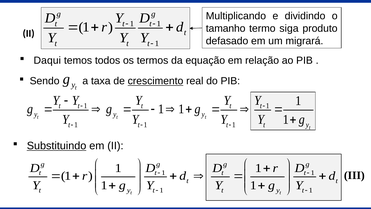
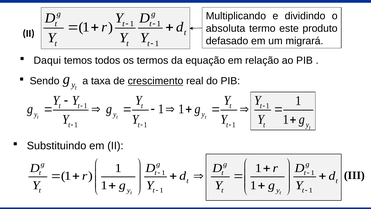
tamanho: tamanho -> absoluta (226, 28)
siga: siga -> este (289, 28)
Substituindo underline: present -> none (57, 146)
